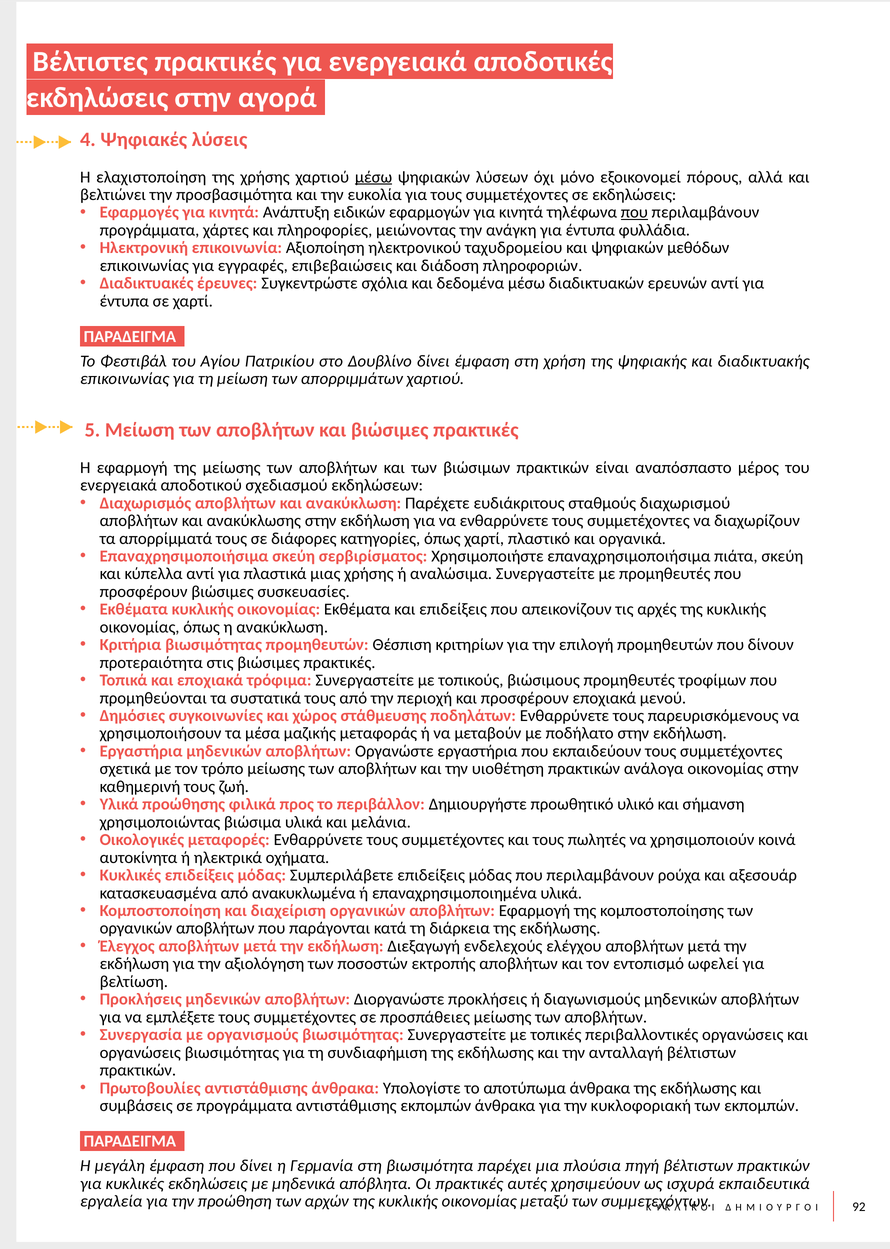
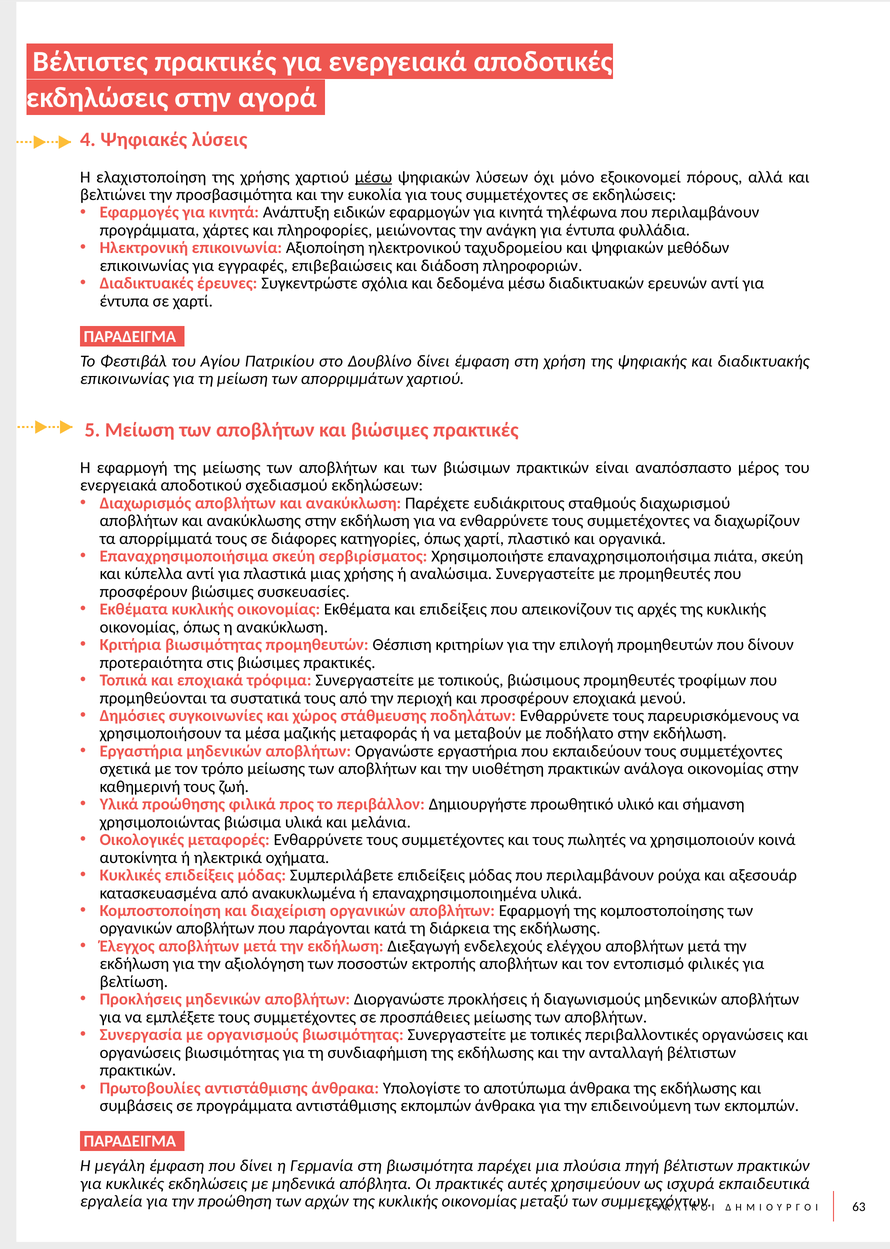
που underline: present -> none (634, 212)
ωφελεί: ωφελεί -> φιλικές (713, 964)
κυκλοφοριακή: κυκλοφοριακή -> επιδεινούμενη (641, 1105)
92: 92 -> 63 (859, 1207)
